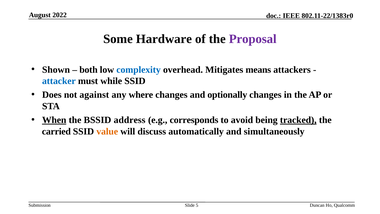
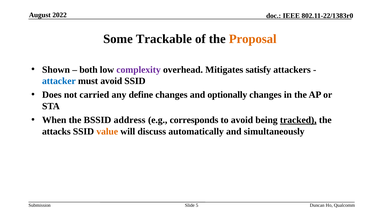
Hardware: Hardware -> Trackable (164, 39)
Proposal colour: purple -> orange (253, 39)
complexity colour: blue -> purple (139, 70)
means: means -> satisfy (258, 70)
must while: while -> avoid (111, 81)
against: against -> carried (94, 95)
where: where -> define (141, 95)
When underline: present -> none (54, 120)
carried: carried -> attacks (56, 131)
